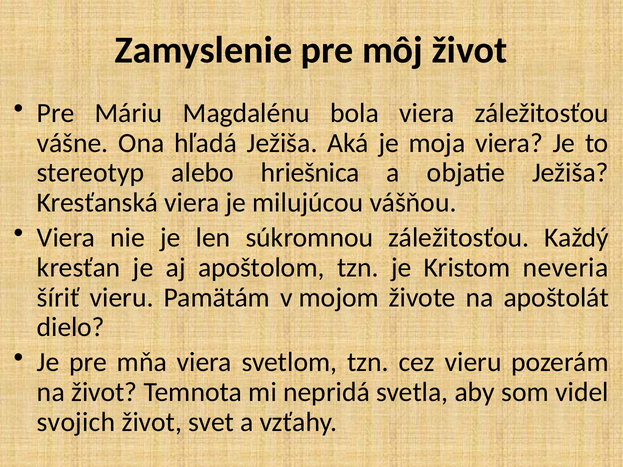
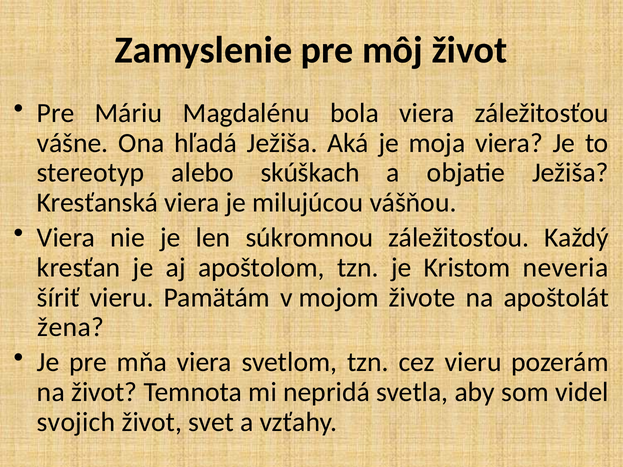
hriešnica: hriešnica -> skúškach (310, 173)
dielo: dielo -> žena (71, 328)
